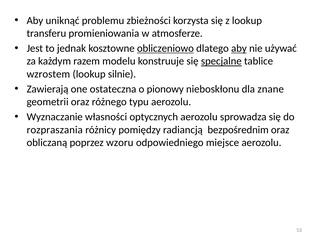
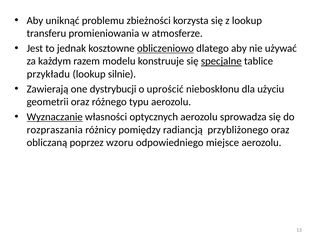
aby underline: present -> none (239, 48)
wzrostem: wzrostem -> przykładu (48, 74)
ostateczna: ostateczna -> dystrybucji (113, 89)
pionowy: pionowy -> uprościć (165, 89)
znane: znane -> użyciu (271, 89)
Wyznaczanie underline: none -> present (55, 117)
bezpośrednim: bezpośrednim -> przybliżonego (238, 130)
